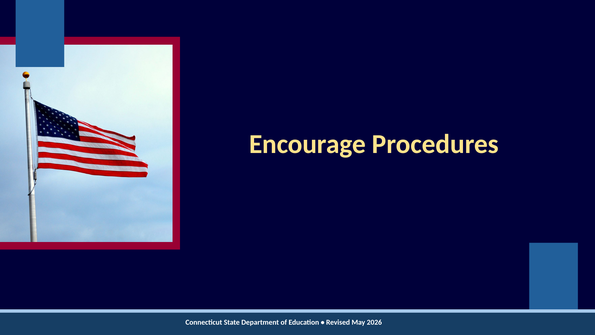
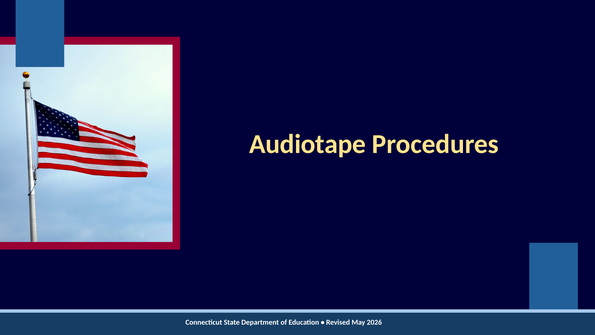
Encourage: Encourage -> Audiotape (308, 144)
